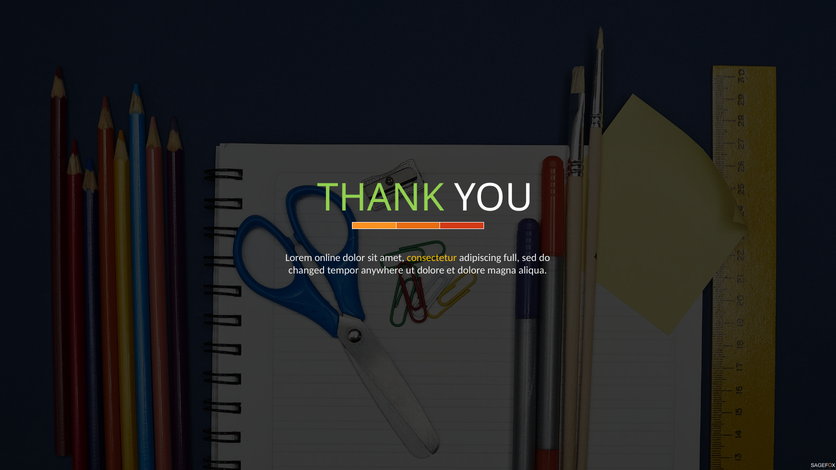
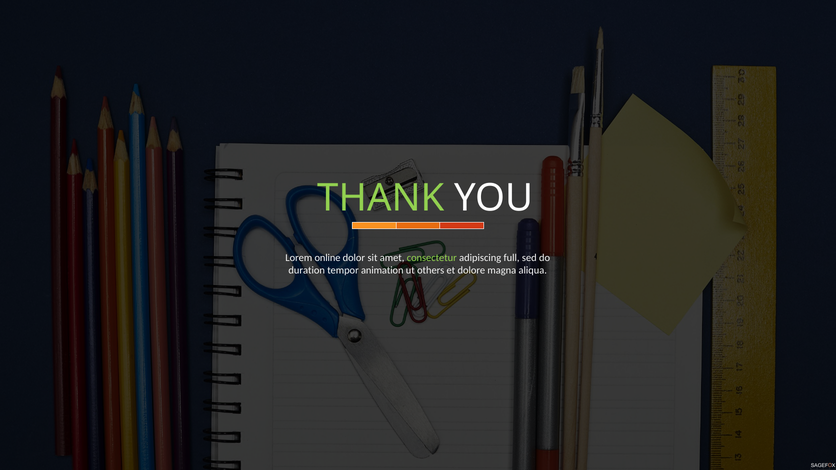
consectetur colour: yellow -> light green (432, 258)
changed: changed -> duration (307, 271)
anywhere: anywhere -> animation (382, 271)
ut dolore: dolore -> others (431, 271)
